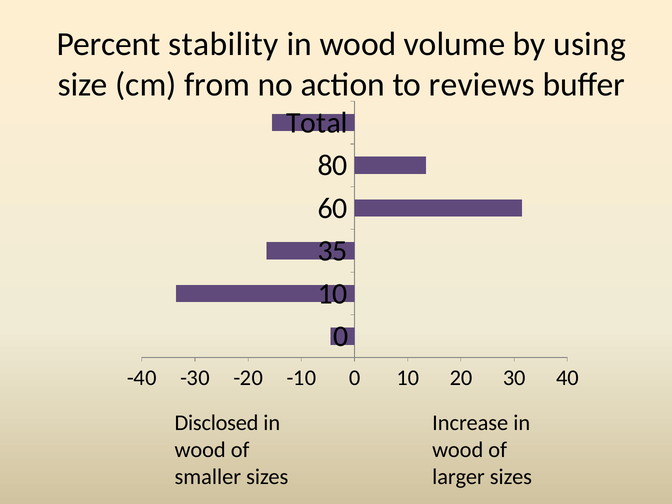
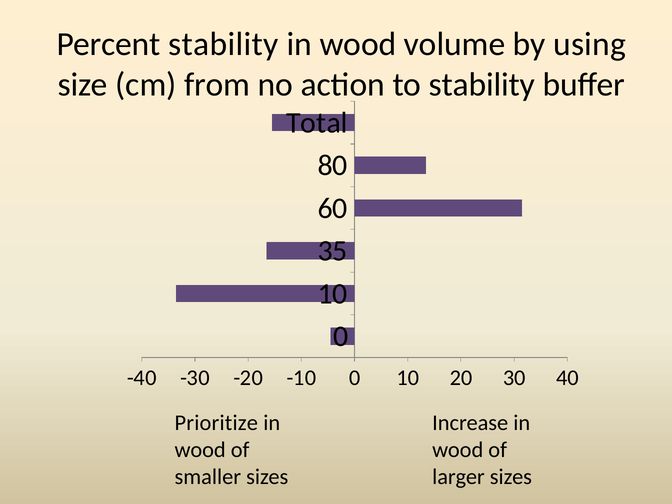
to reviews: reviews -> stability (482, 85)
Disclosed: Disclosed -> Prioritize (216, 423)
